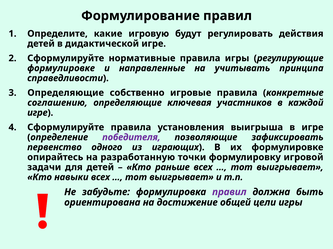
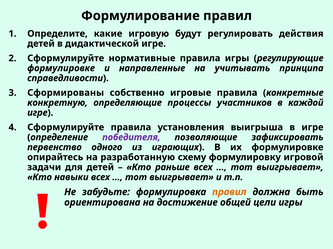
Определяющие: Определяющие -> Сформированы (66, 93)
соглашению: соглашению -> конкретную (58, 103)
ключевая: ключевая -> процессы (189, 103)
точки: точки -> схему (192, 158)
правил colour: purple -> orange (229, 193)
